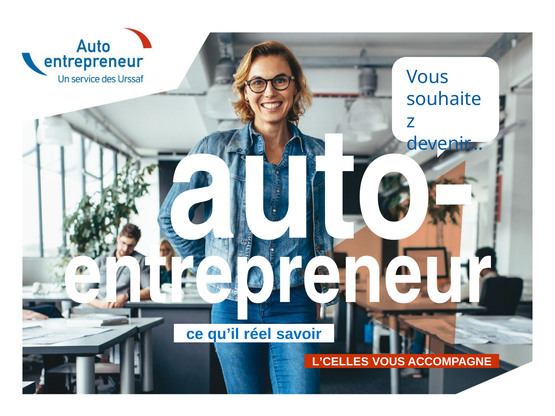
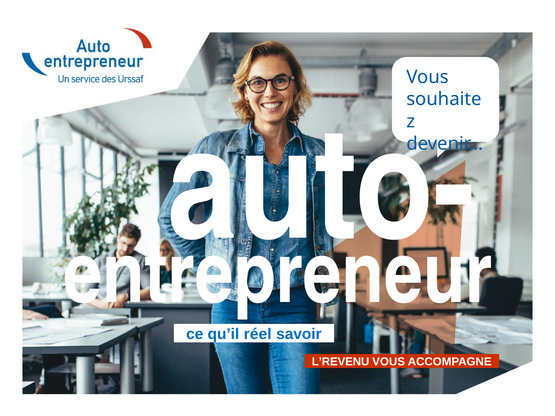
L’CELLES: L’CELLES -> L’REVENU (341, 362)
